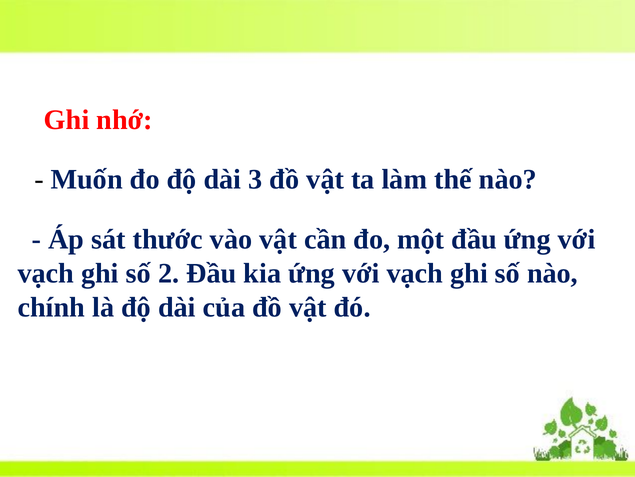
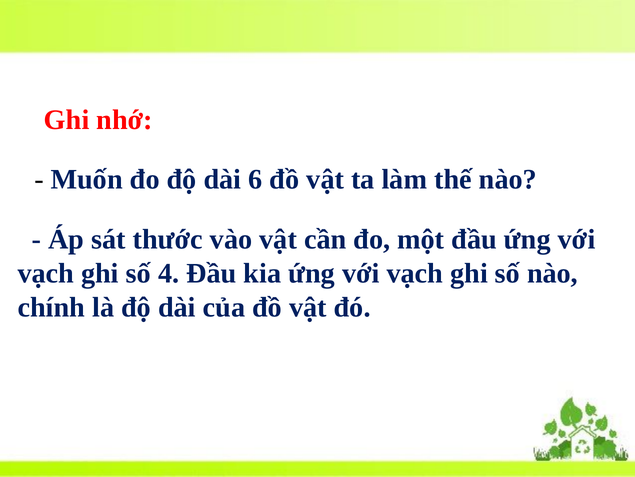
3: 3 -> 6 (255, 179)
2: 2 -> 4 (169, 273)
